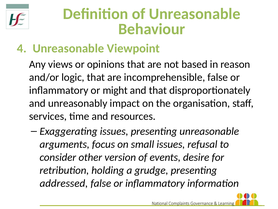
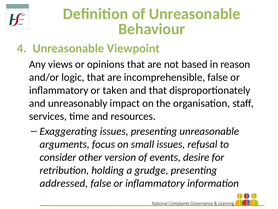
might: might -> taken (115, 90)
